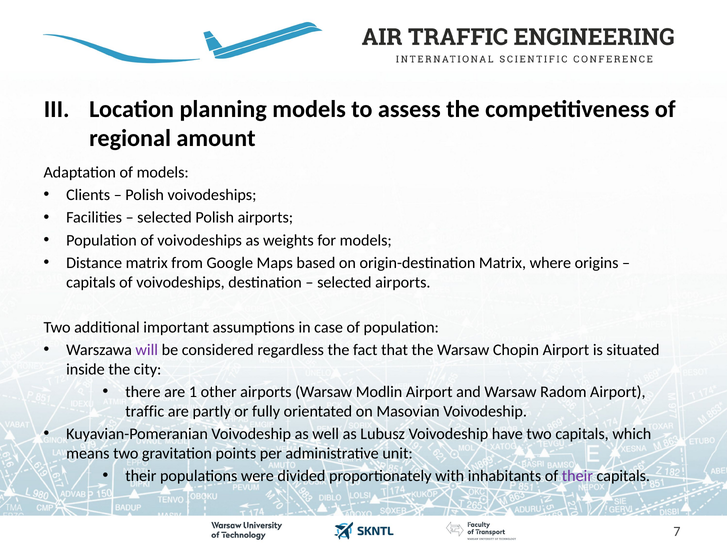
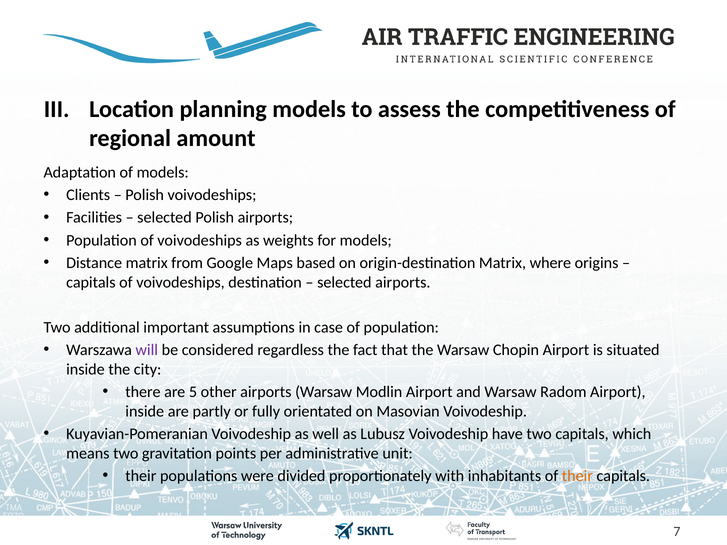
1: 1 -> 5 (193, 392)
traffic: traffic -> inside (145, 412)
their colour: purple -> orange (577, 476)
